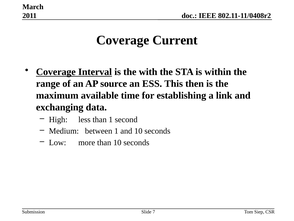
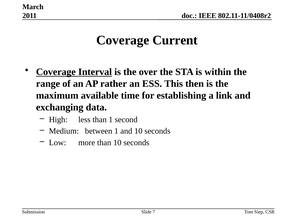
with: with -> over (148, 72)
source: source -> rather (114, 84)
